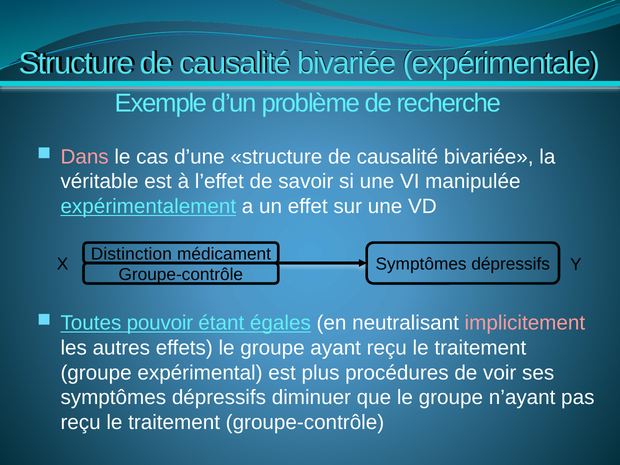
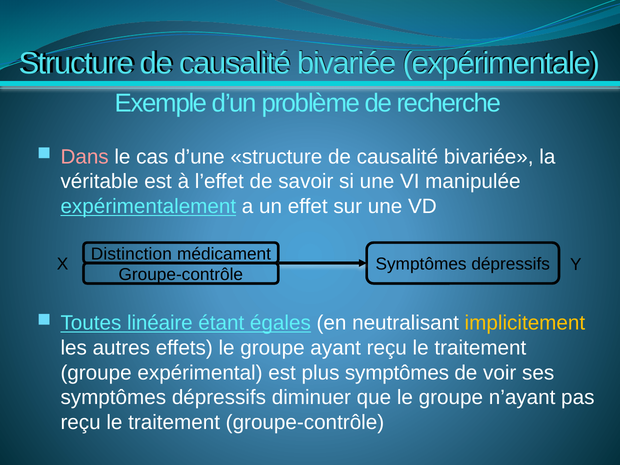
pouvoir: pouvoir -> linéaire (160, 323)
implicitement colour: pink -> yellow (525, 323)
plus procédures: procédures -> symptômes (397, 373)
